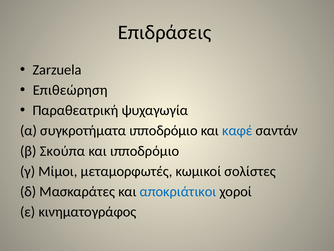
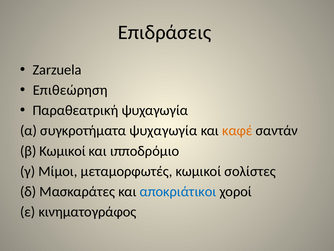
συγκροτήματα ιπποδρόμιο: ιπποδρόμιο -> ψυχαγωγία (163, 130)
καφέ colour: blue -> orange (237, 130)
β Σκούπα: Σκούπα -> Κωμικοί (63, 151)
